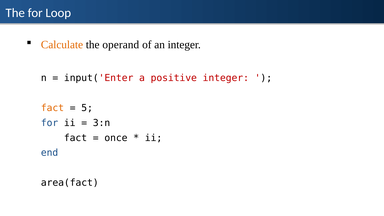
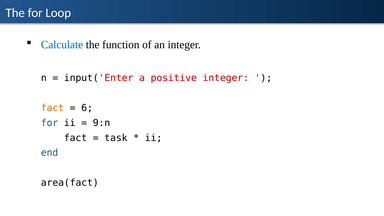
Calculate colour: orange -> blue (62, 45)
operand: operand -> function (121, 45)
5: 5 -> 6 (87, 108)
3:n: 3:n -> 9:n (102, 123)
once: once -> task (116, 138)
